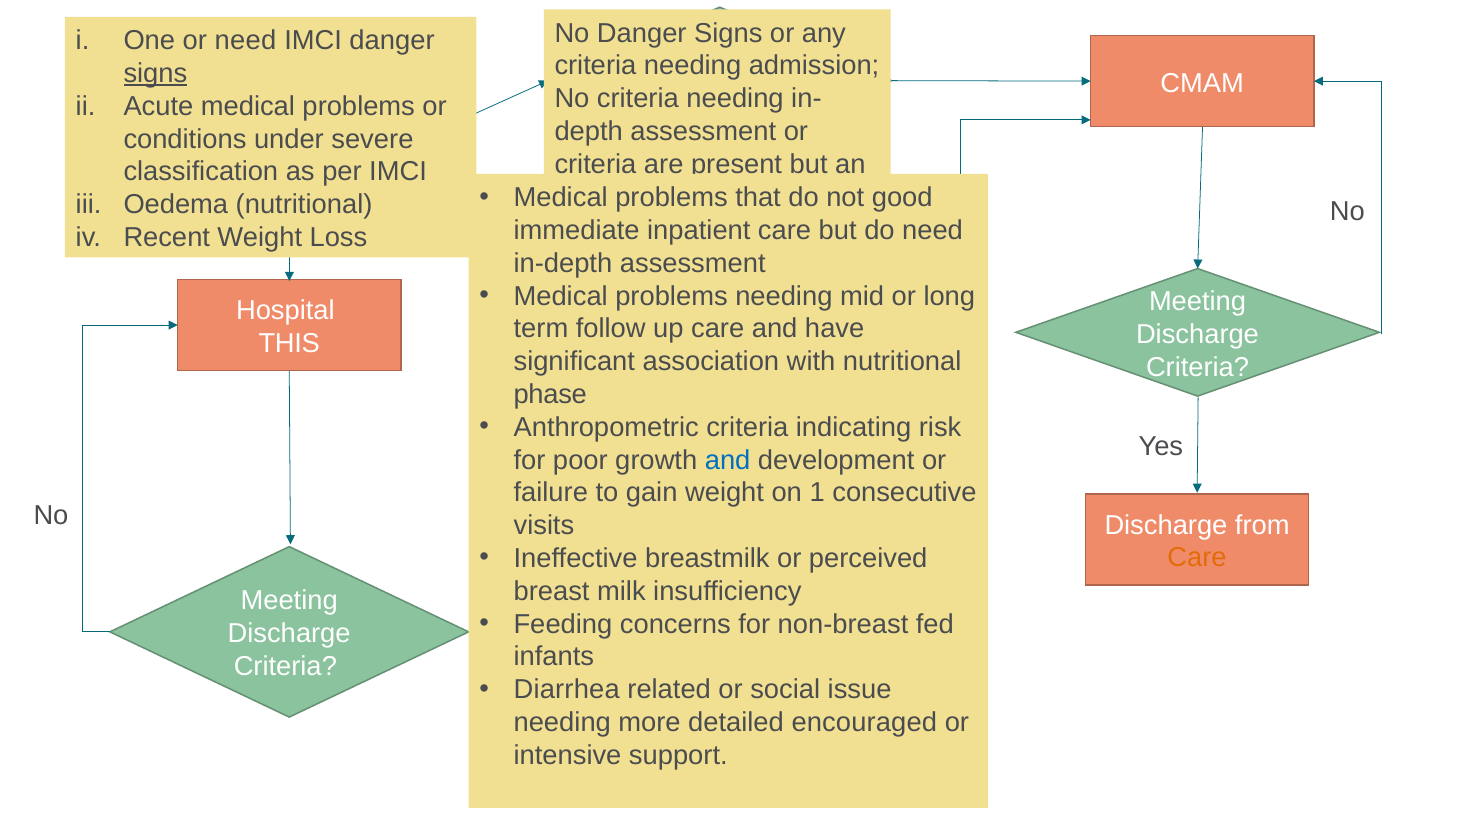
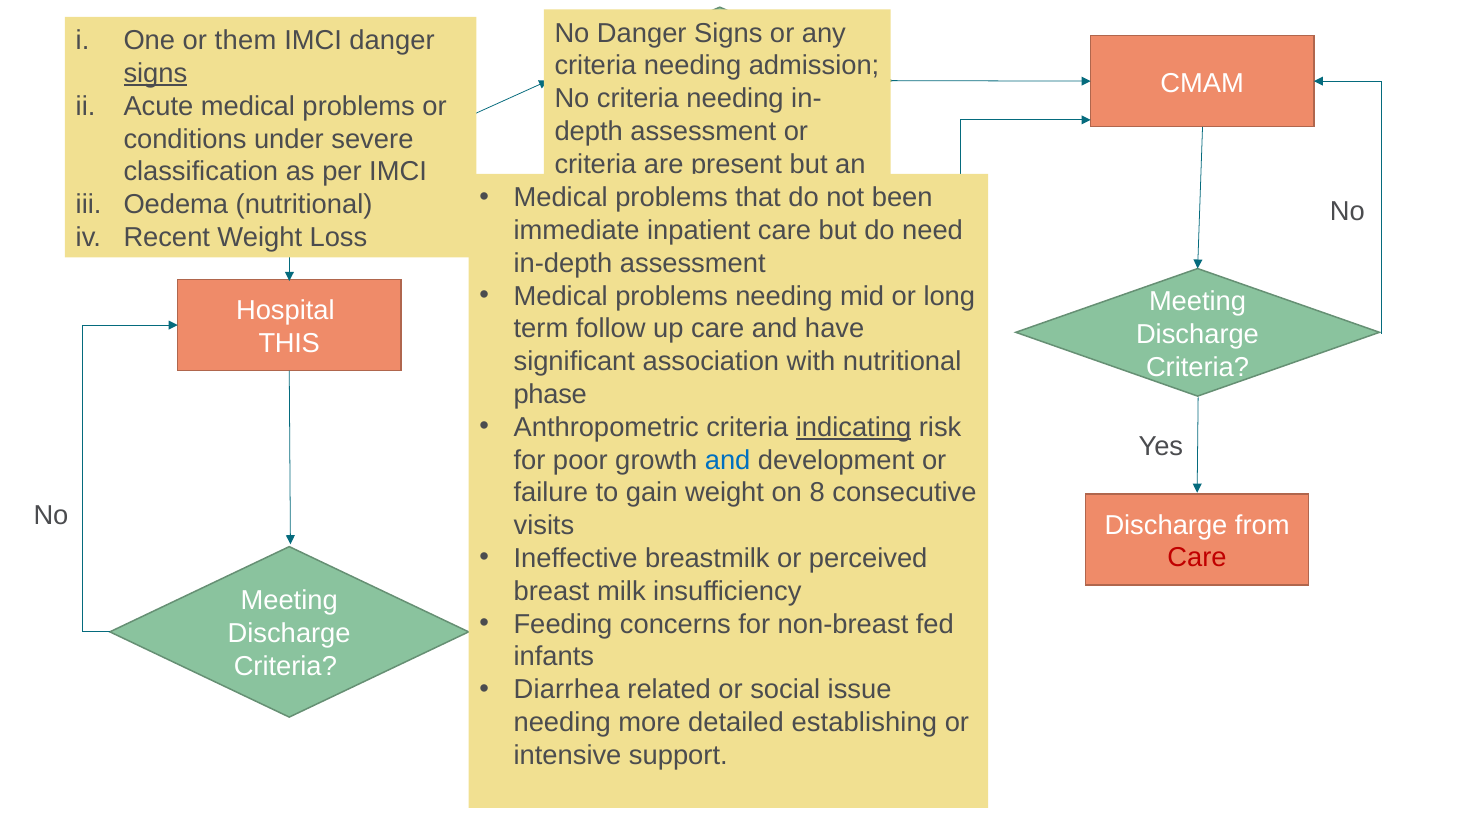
or need: need -> them (246, 41)
good: good -> been (902, 198)
indicating underline: none -> present (854, 427)
1: 1 -> 8 (817, 493)
Care colour: orange -> red (1197, 558)
encouraged: encouraged -> establishing (864, 722)
